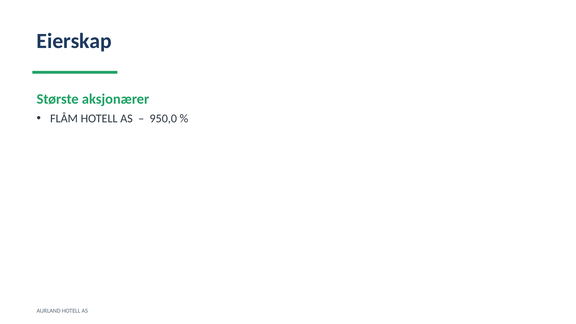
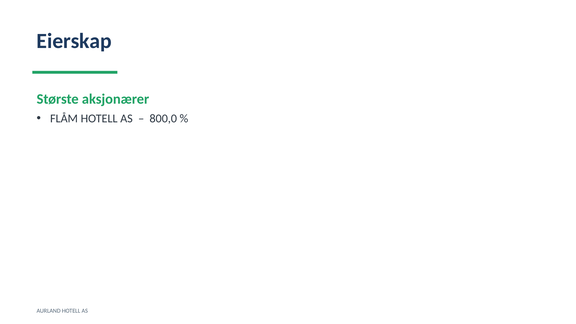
950,0: 950,0 -> 800,0 (163, 118)
